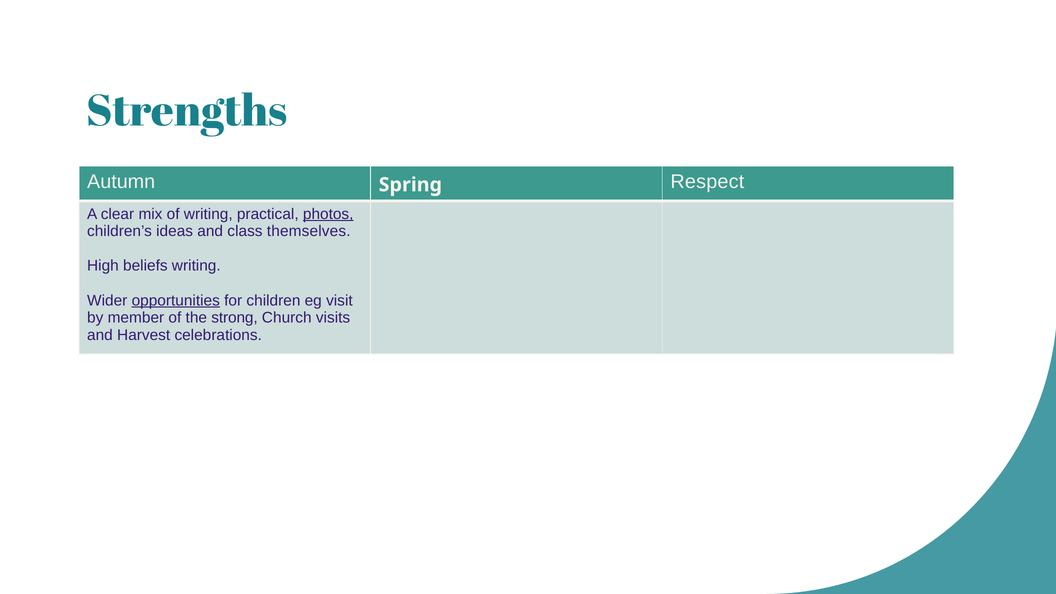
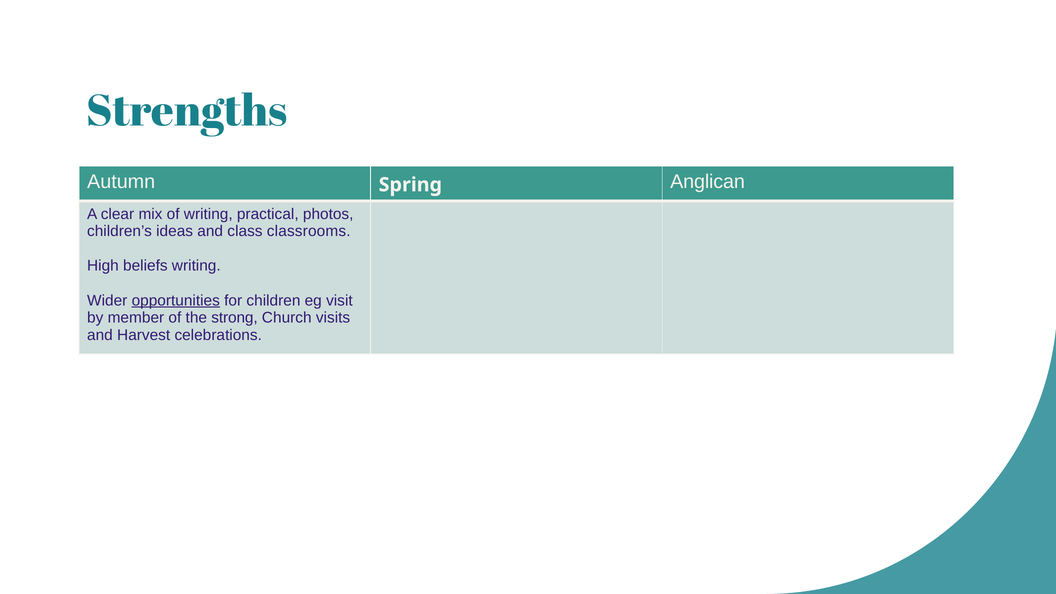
Respect: Respect -> Anglican (708, 182)
photos underline: present -> none (328, 214)
themselves: themselves -> classrooms (309, 231)
